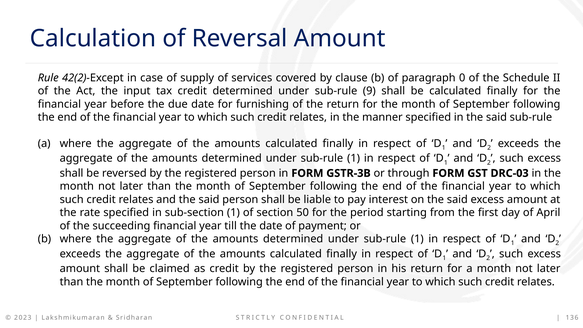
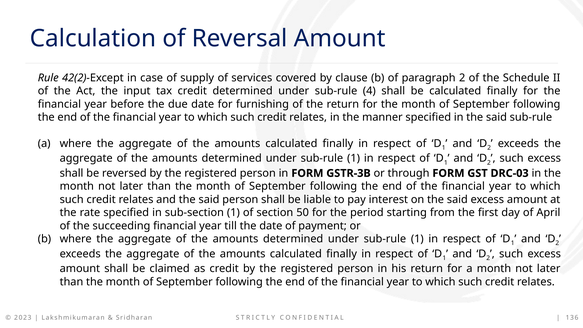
paragraph 0: 0 -> 2 (462, 78)
9: 9 -> 4 (369, 91)
